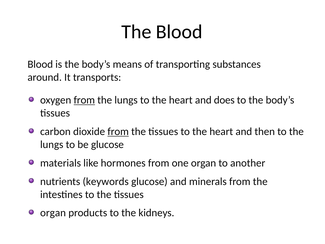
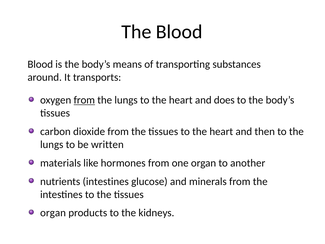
from underline: present -> none (118, 131)
be glucose: glucose -> written (107, 144)
nutrients keywords: keywords -> intestines (106, 181)
